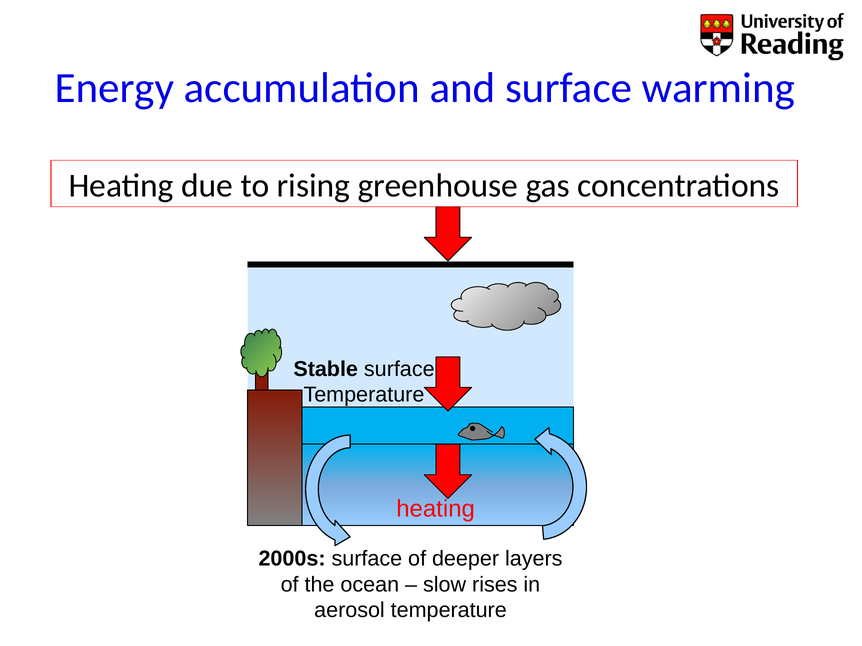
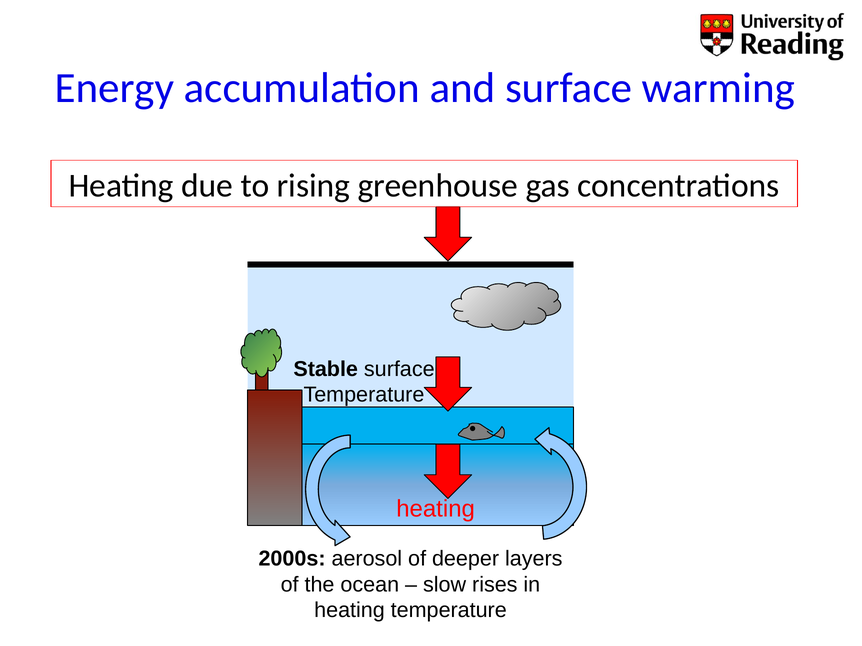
2000s surface: surface -> aerosol (367, 559)
aerosol: aerosol -> heating (349, 611)
